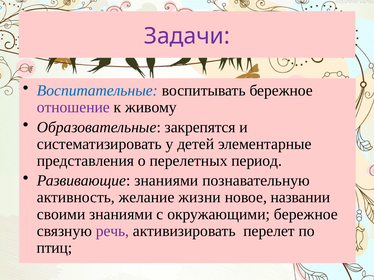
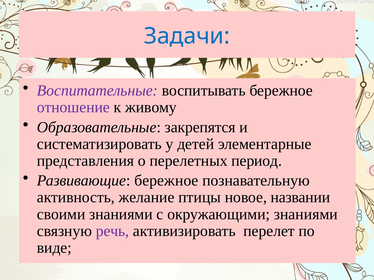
Задачи colour: purple -> blue (187, 36)
Воспитательные colour: blue -> purple (97, 91)
Развивающие знаниями: знаниями -> бережное (166, 181)
жизни: жизни -> птицы (200, 198)
окружающими бережное: бережное -> знаниями (306, 215)
птиц: птиц -> виде (54, 248)
